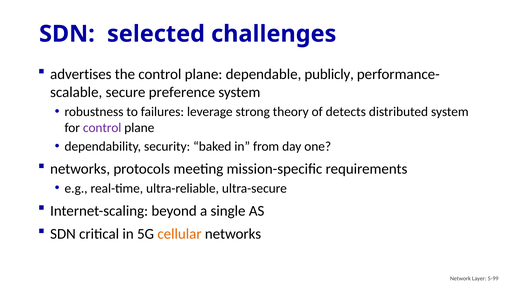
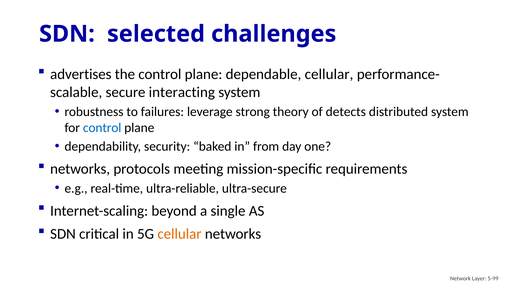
dependable publicly: publicly -> cellular (329, 74)
preference: preference -> interacting (182, 92)
control colour: purple -> blue (102, 128)
